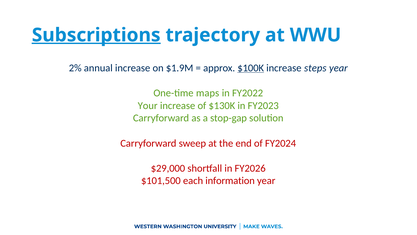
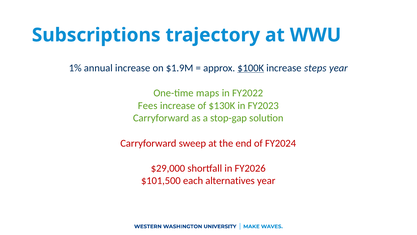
Subscriptions underline: present -> none (96, 35)
2%: 2% -> 1% (75, 68)
Your: Your -> Fees (148, 105)
information: information -> alternatives (230, 180)
